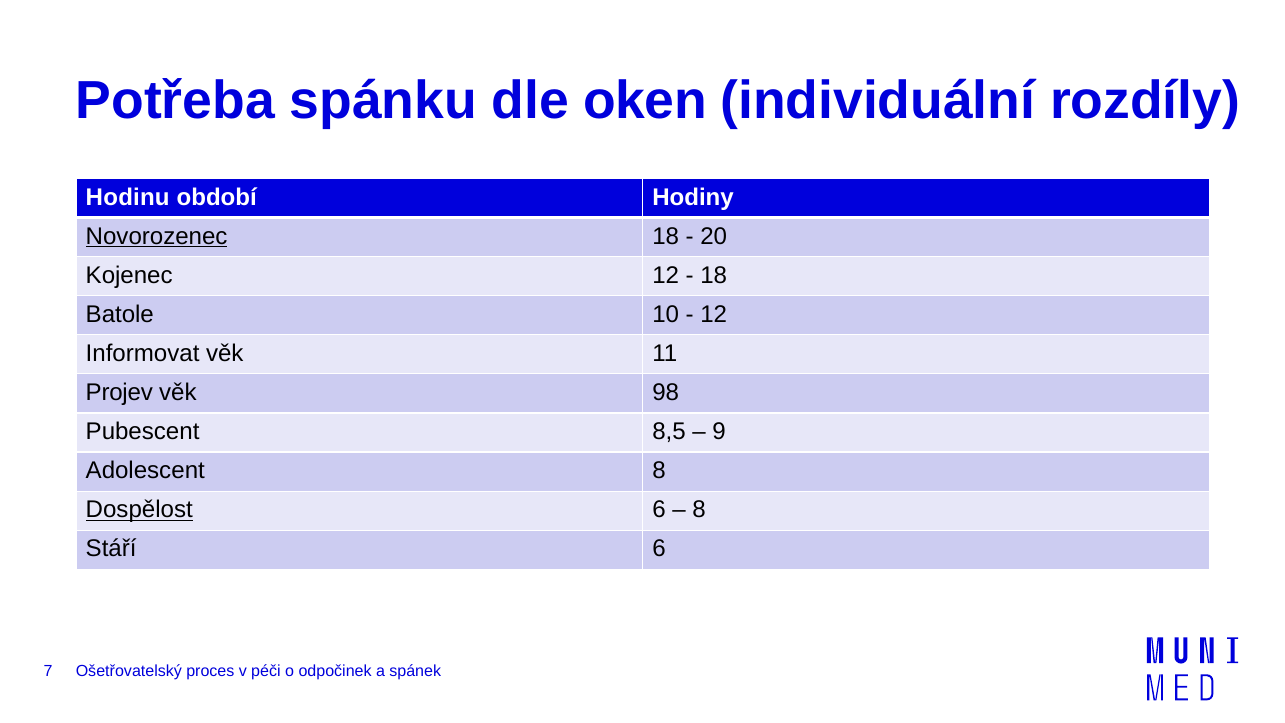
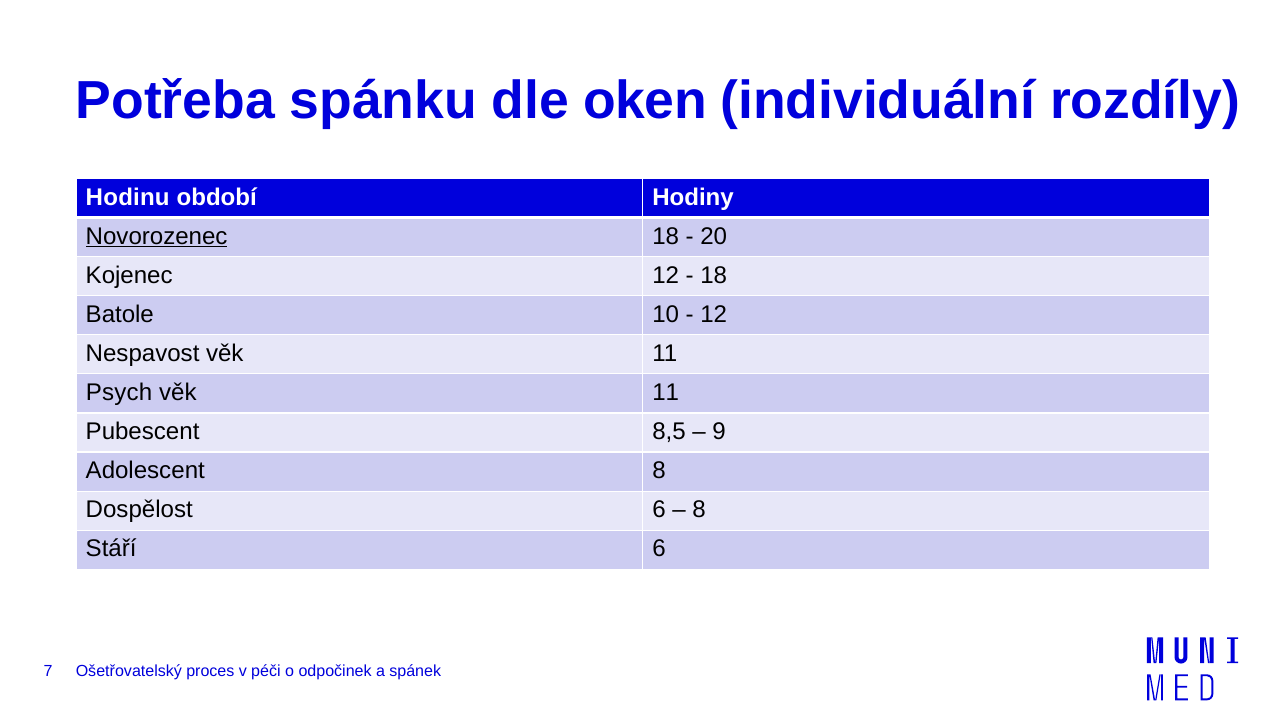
Informovat: Informovat -> Nespavost (143, 353)
Projev: Projev -> Psych (119, 392)
98: 98 -> 11 (666, 392)
Dospělost underline: present -> none (139, 510)
